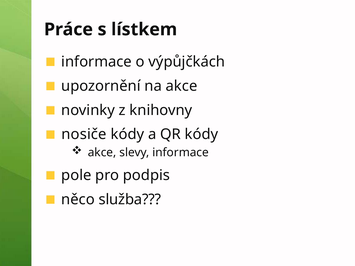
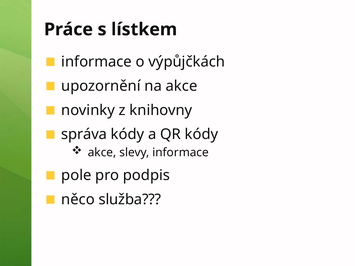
nosiče: nosiče -> správa (84, 134)
